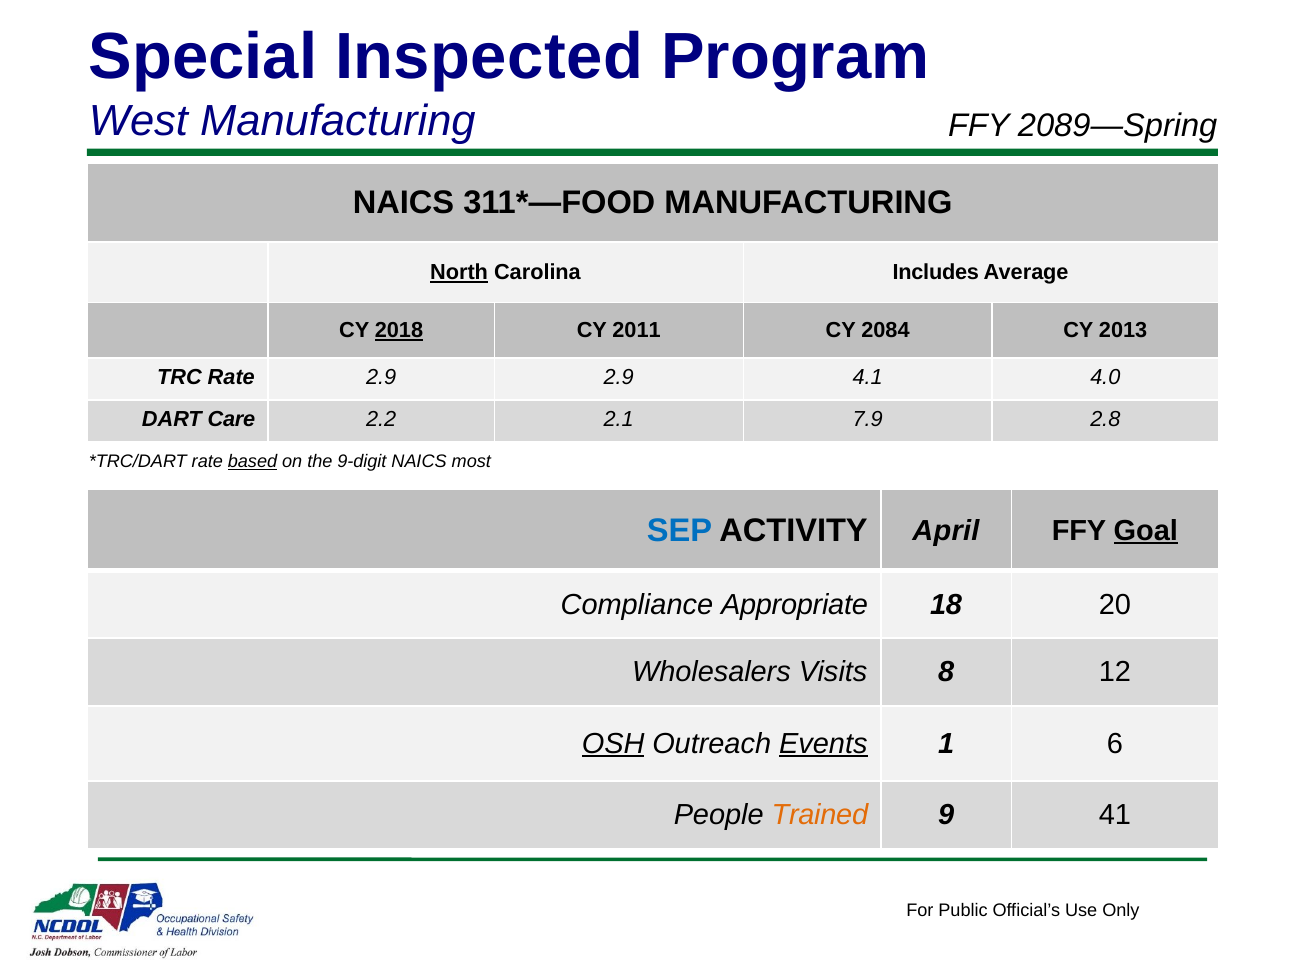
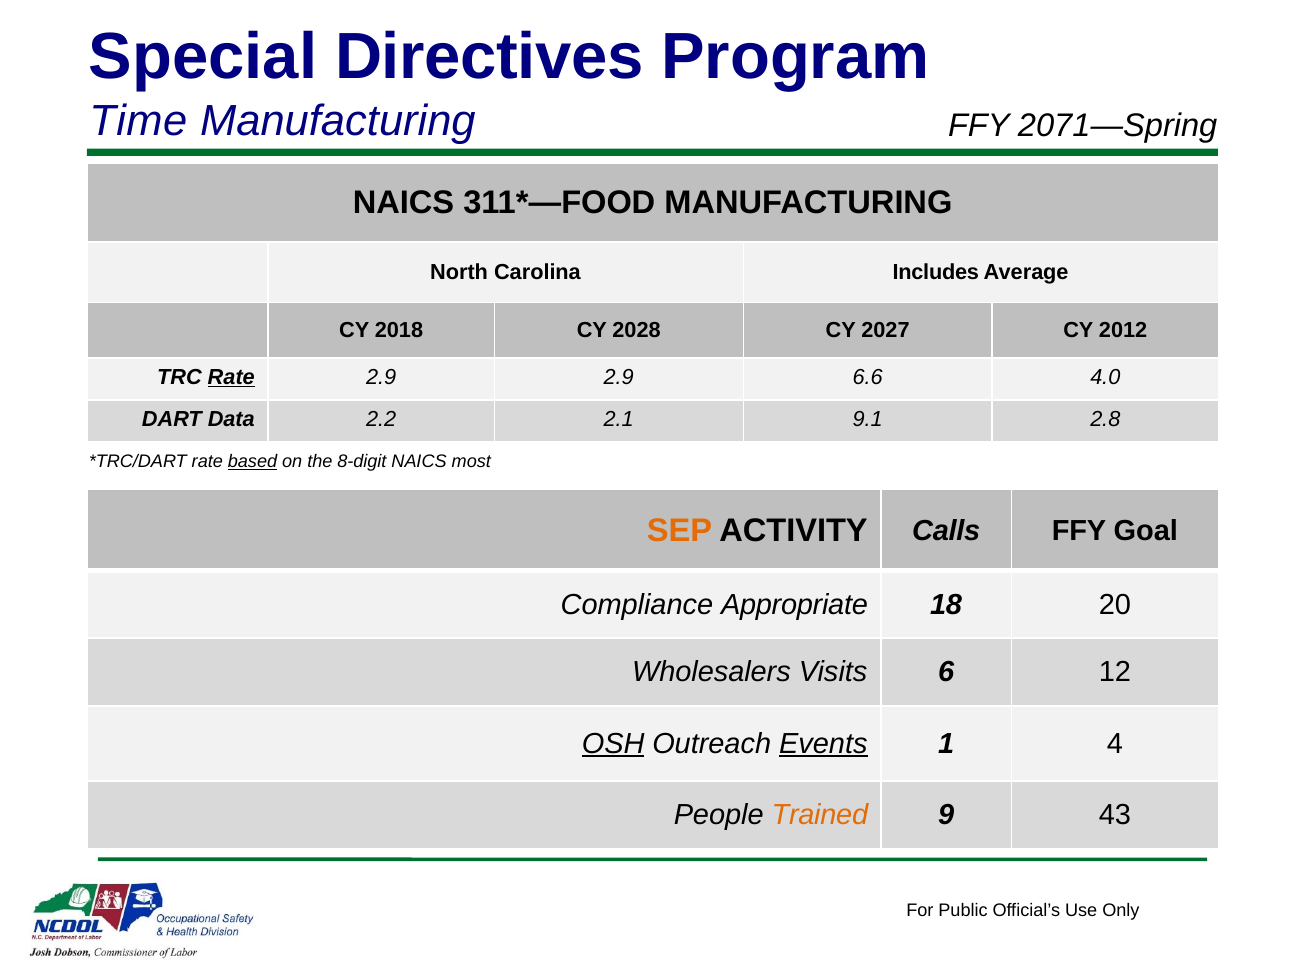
Inspected: Inspected -> Directives (489, 57)
West: West -> Time (138, 121)
2089—Spring: 2089—Spring -> 2071—Spring (1118, 126)
North underline: present -> none (459, 273)
2018 underline: present -> none (399, 331)
2011: 2011 -> 2028 (637, 331)
2084: 2084 -> 2027 (885, 331)
2013: 2013 -> 2012 (1123, 331)
Rate underline: none -> present (231, 377)
4.1: 4.1 -> 6.6 (868, 377)
Care: Care -> Data (231, 419)
7.9: 7.9 -> 9.1 (868, 419)
9-digit: 9-digit -> 8-digit (362, 462)
SEP colour: blue -> orange (679, 530)
April: April -> Calls (946, 530)
Goal underline: present -> none (1146, 530)
8: 8 -> 6 (946, 672)
6: 6 -> 4 (1115, 743)
41: 41 -> 43 (1115, 815)
